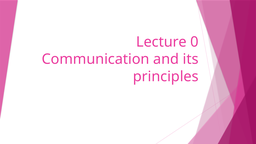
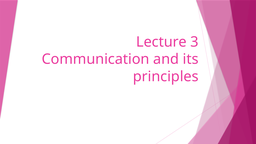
0: 0 -> 3 (194, 42)
